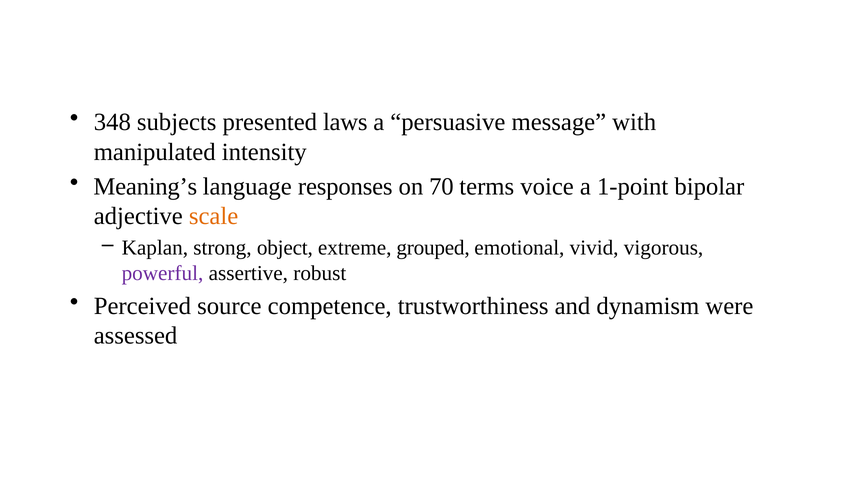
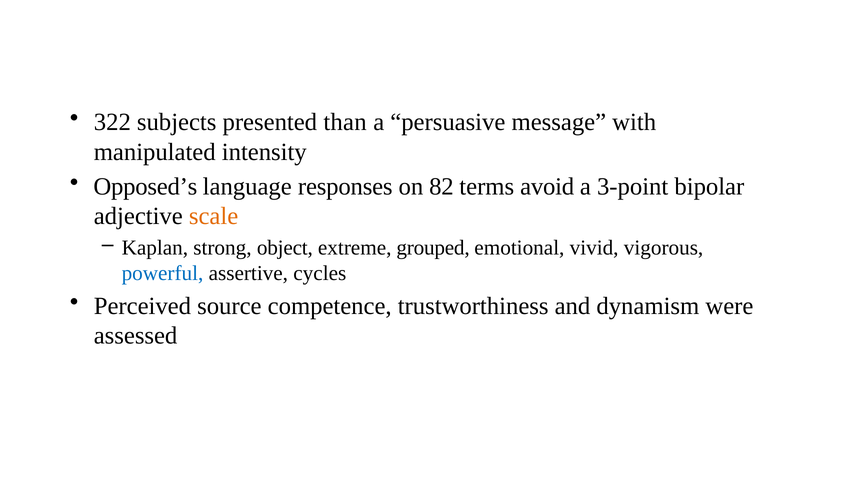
348: 348 -> 322 (112, 122)
laws: laws -> than (345, 122)
Meaning’s: Meaning’s -> Opposed’s (145, 187)
70: 70 -> 82 (441, 187)
voice: voice -> avoid (547, 187)
1-point: 1-point -> 3-point (633, 187)
powerful colour: purple -> blue (162, 273)
robust: robust -> cycles (320, 273)
